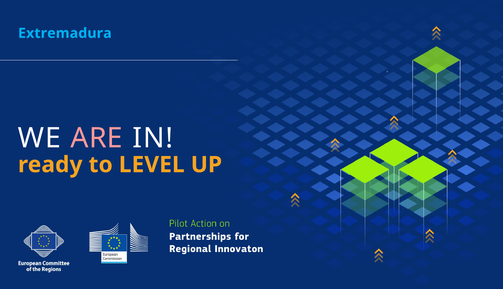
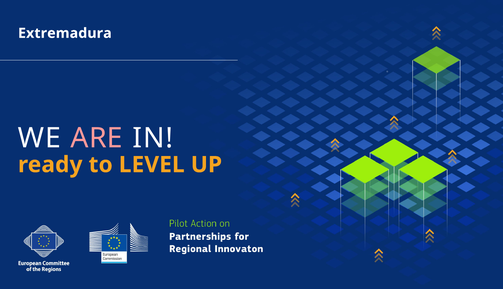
Extremadura colour: light blue -> white (65, 33)
